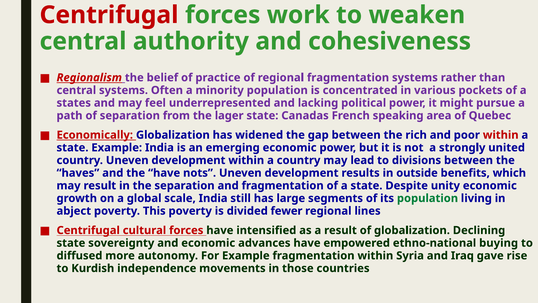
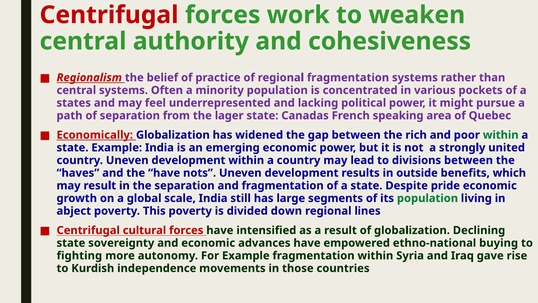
within colour: red -> green (501, 135)
unity: unity -> pride (445, 185)
fewer: fewer -> down (286, 211)
diffused: diffused -> fighting (79, 255)
